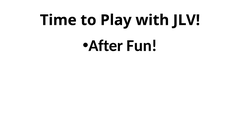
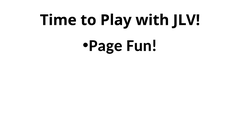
After: After -> Page (106, 46)
